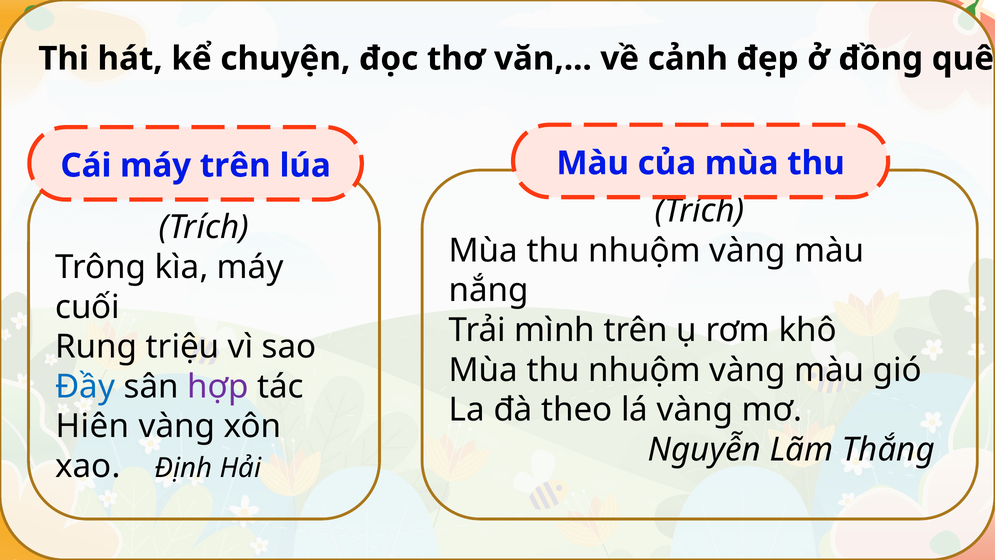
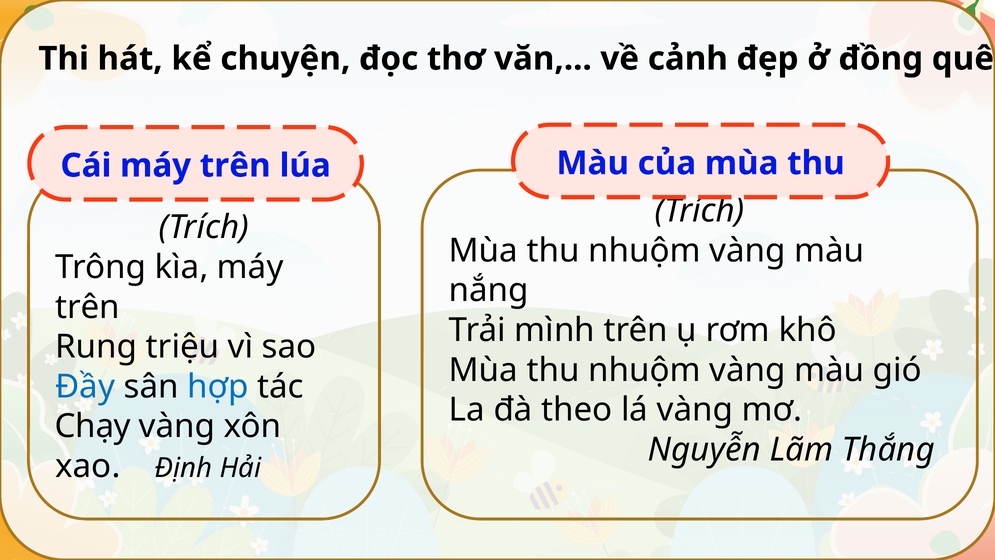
cuối: cuối -> trên (88, 307)
hợp colour: purple -> blue (218, 387)
Hiên: Hiên -> Chạy (93, 426)
